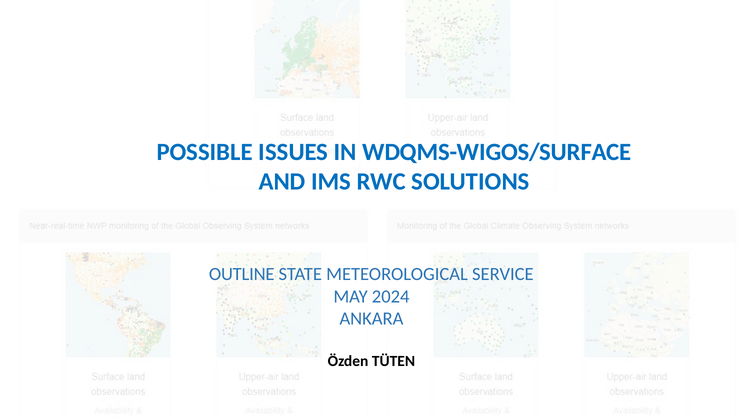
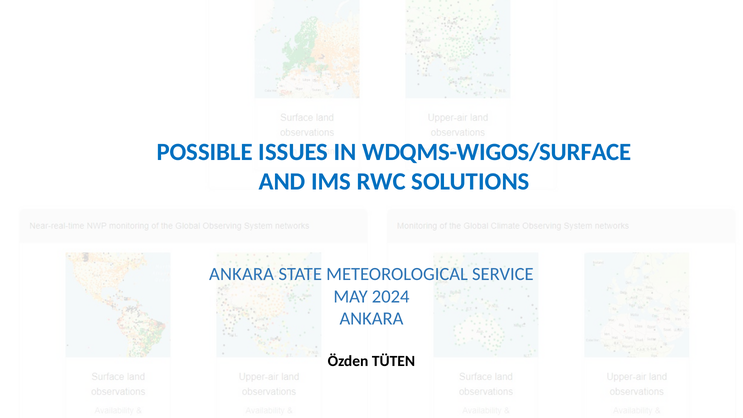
OUTLINE: OUTLINE -> ANKARA (242, 274)
